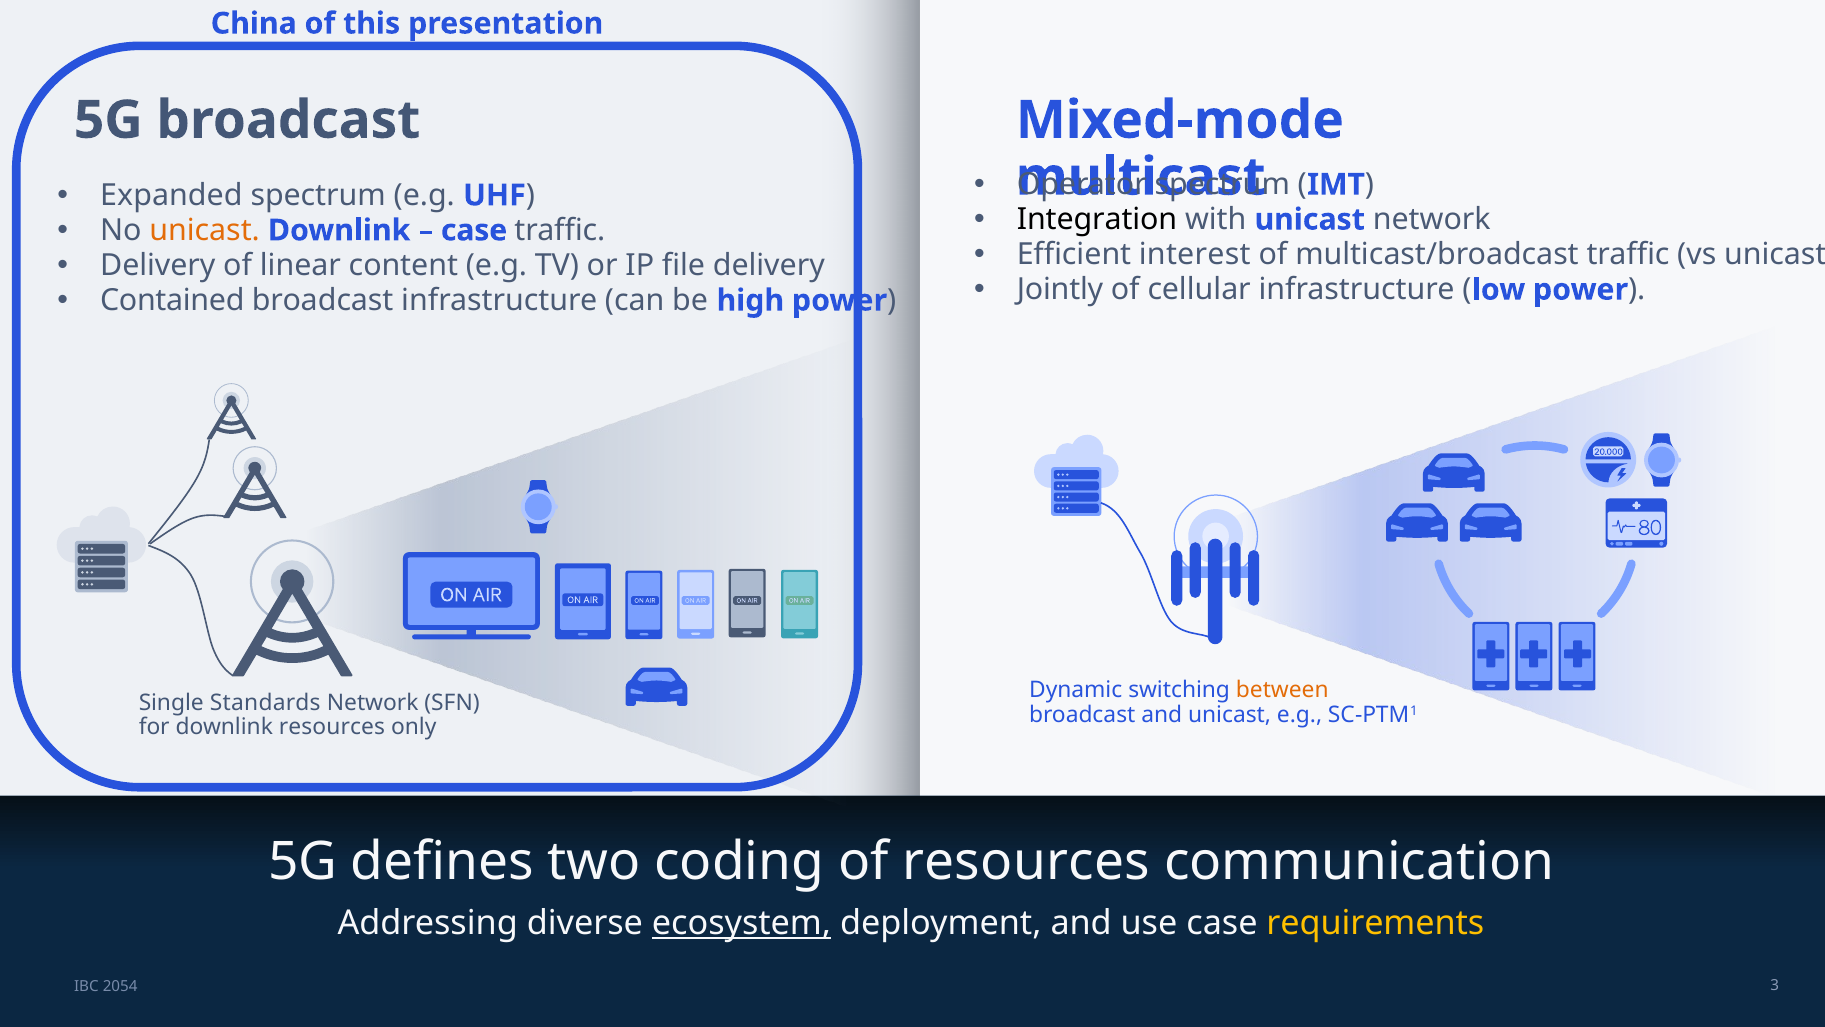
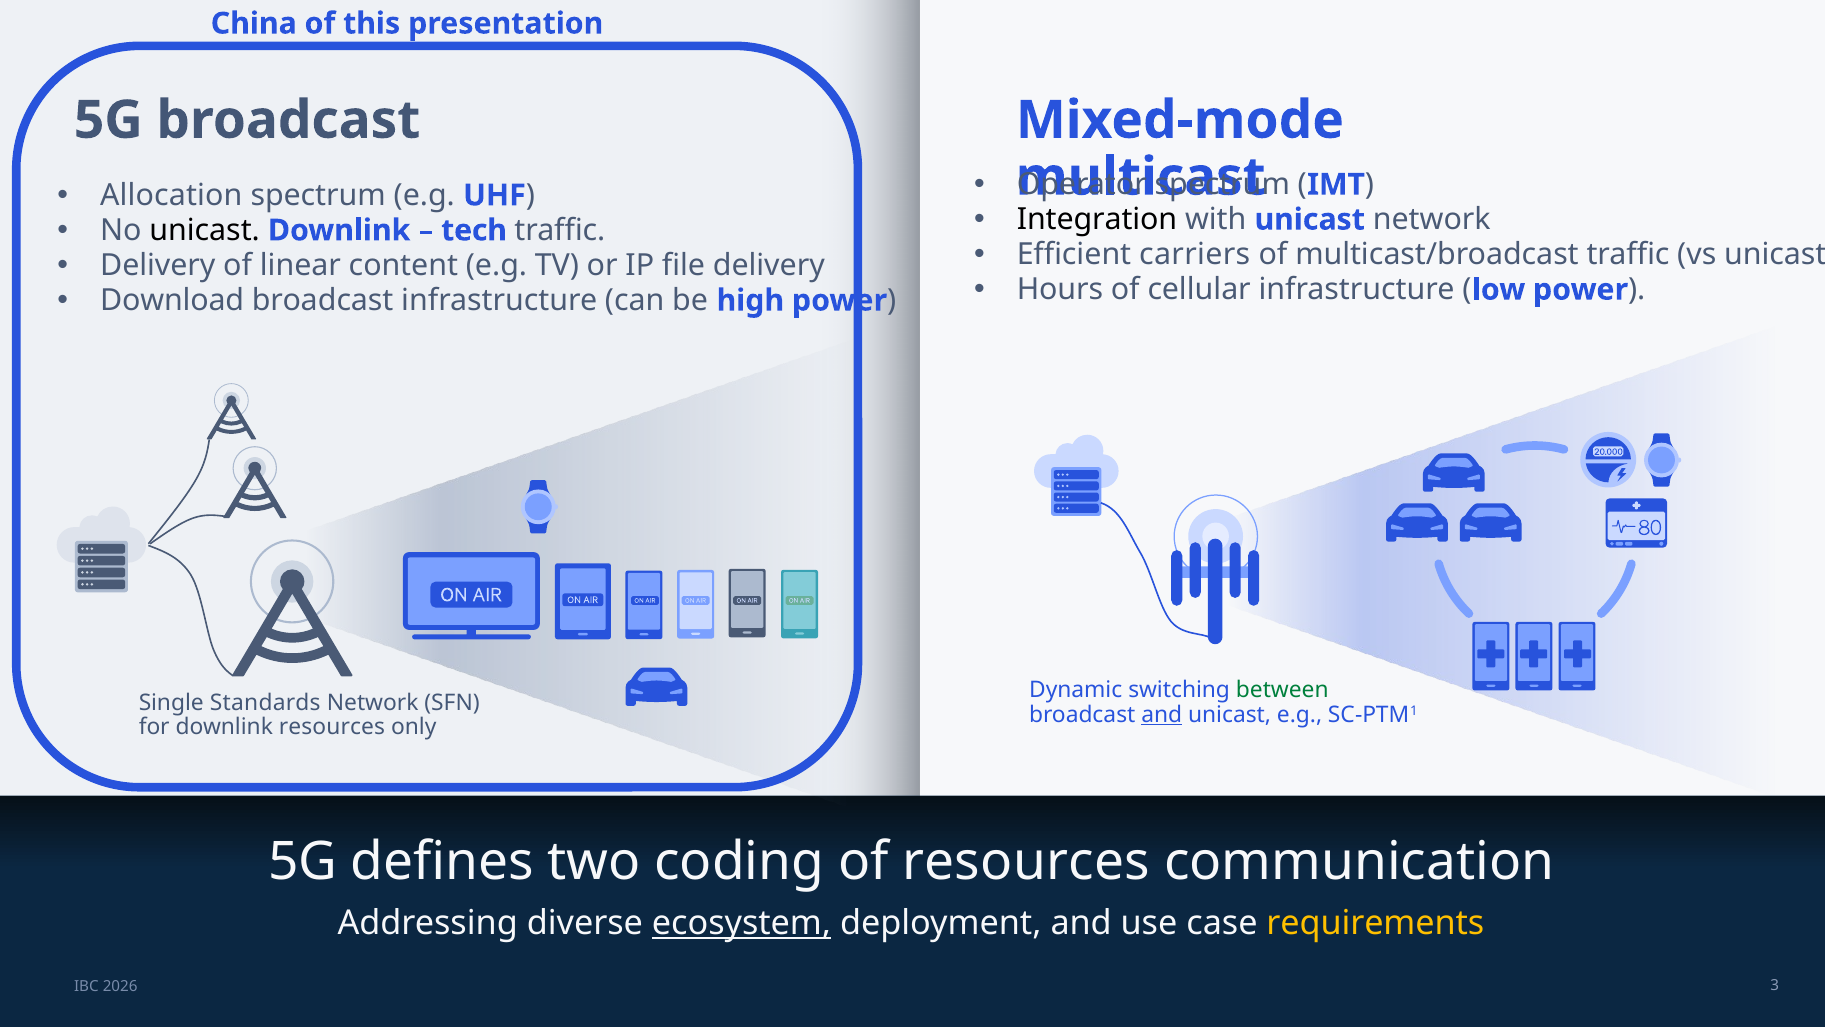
Expanded: Expanded -> Allocation (171, 195)
unicast colour: orange -> black (205, 230)
case: case -> tech (474, 230)
interest: interest -> carriers (1195, 255)
Jointly: Jointly -> Hours (1060, 290)
Contained: Contained -> Download (172, 300)
between colour: orange -> green (1282, 690)
and underline: none -> present (1162, 714)
2054: 2054 -> 2026 (120, 986)
